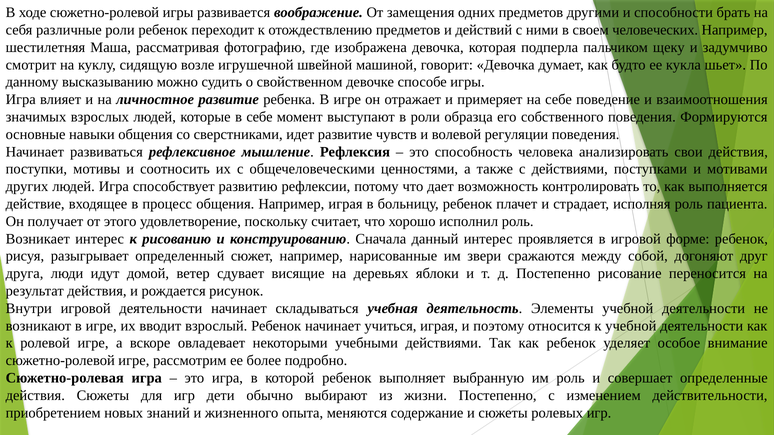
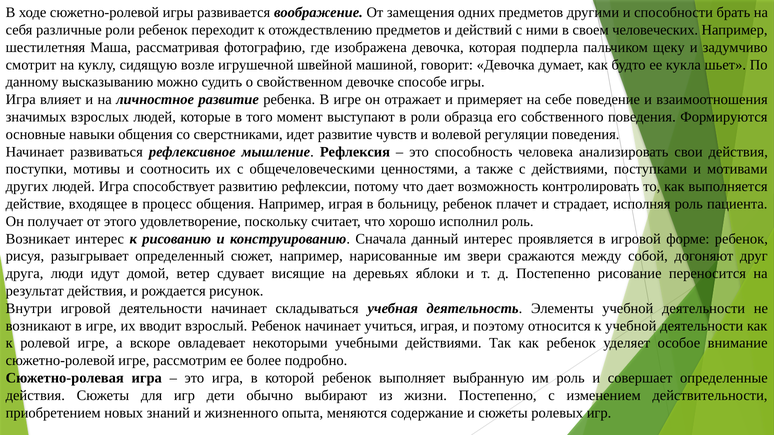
в себе: себе -> того (260, 117)
